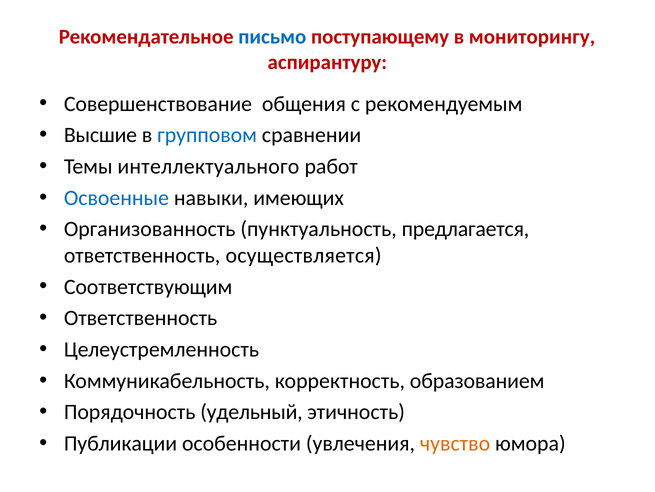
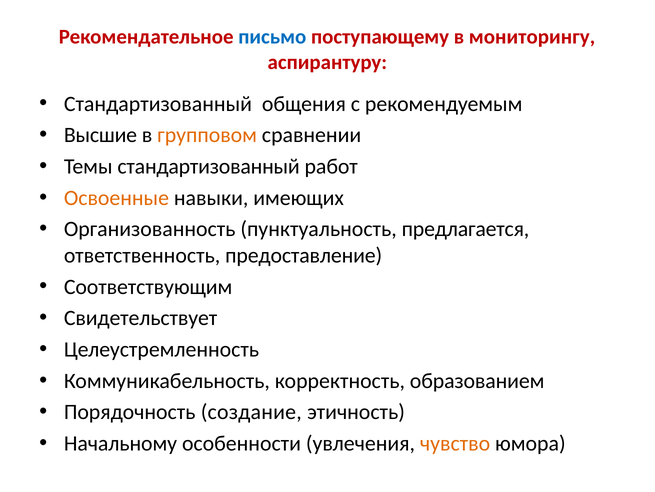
Совершенствование: Совершенствование -> Стандартизованный (158, 104)
групповом colour: blue -> orange (207, 135)
Темы интеллектуального: интеллектуального -> стандартизованный (209, 166)
Освоенные colour: blue -> orange (116, 198)
осуществляется: осуществляется -> предоставление (304, 255)
Ответственность: Ответственность -> Свидетельствует (141, 318)
удельный: удельный -> создание (251, 412)
Публикации: Публикации -> Начальному (120, 443)
